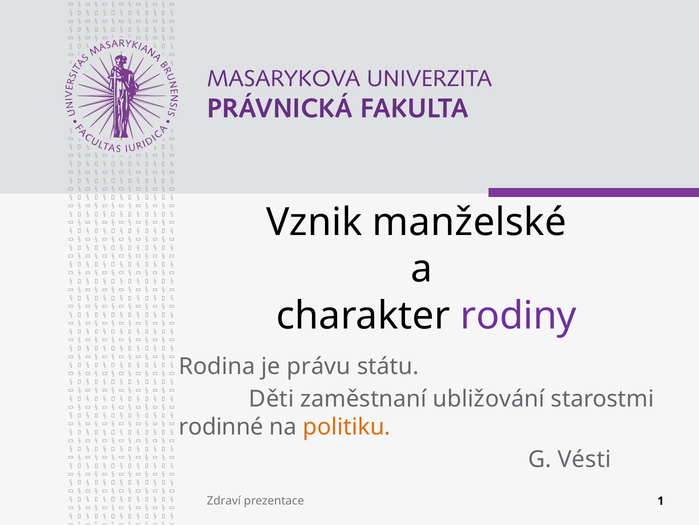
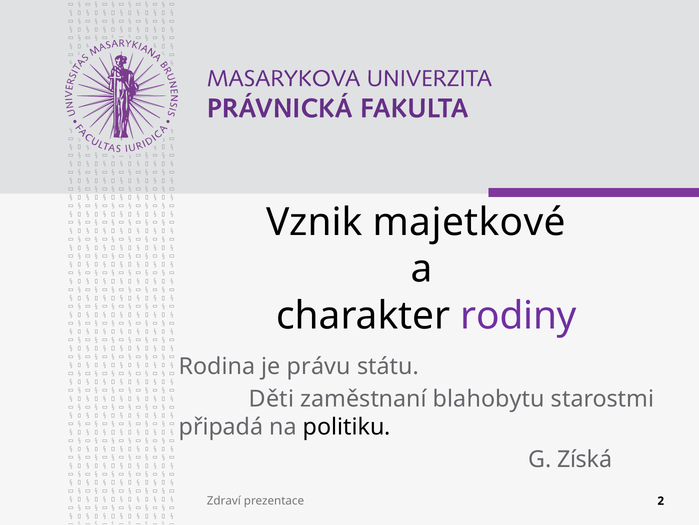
manželské: manželské -> majetkové (469, 222)
ubližování: ubližování -> blahobytu (489, 398)
rodinné: rodinné -> připadá (221, 426)
politiku colour: orange -> black (347, 426)
Vésti: Vésti -> Získá (585, 459)
1: 1 -> 2 (661, 500)
